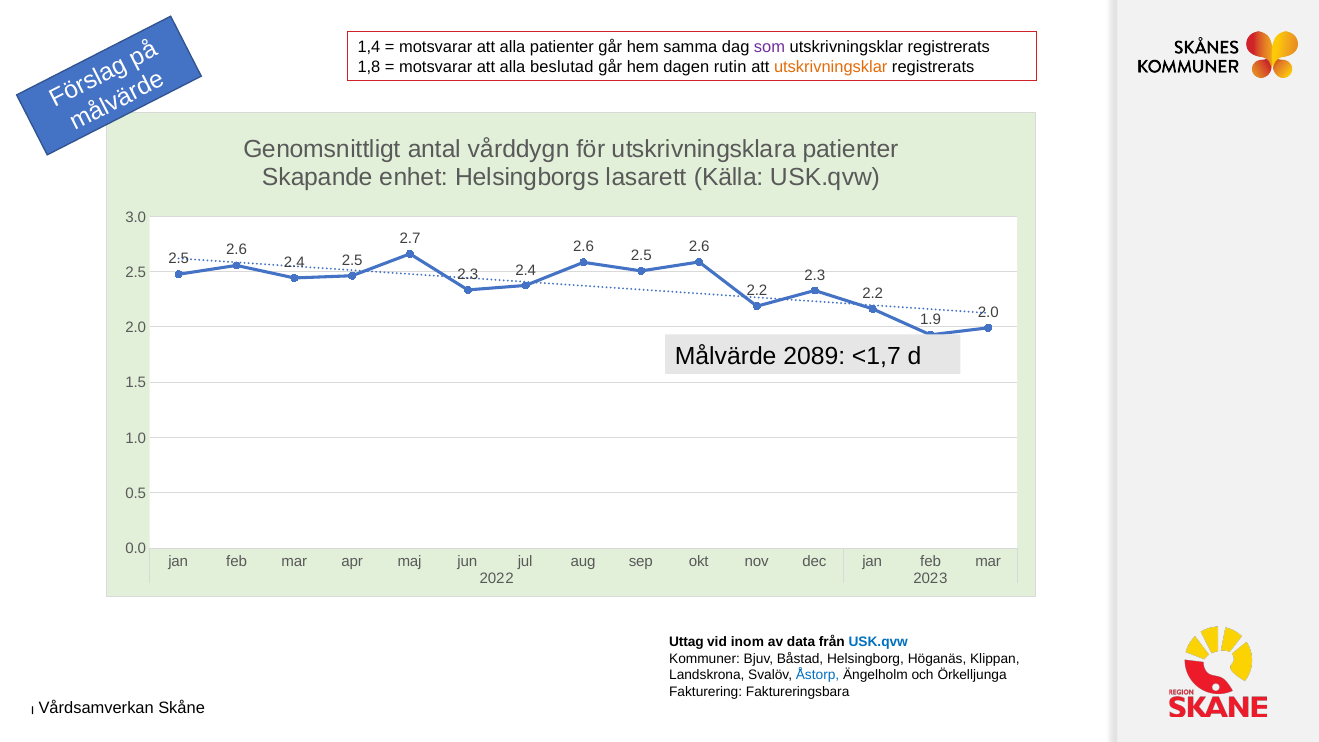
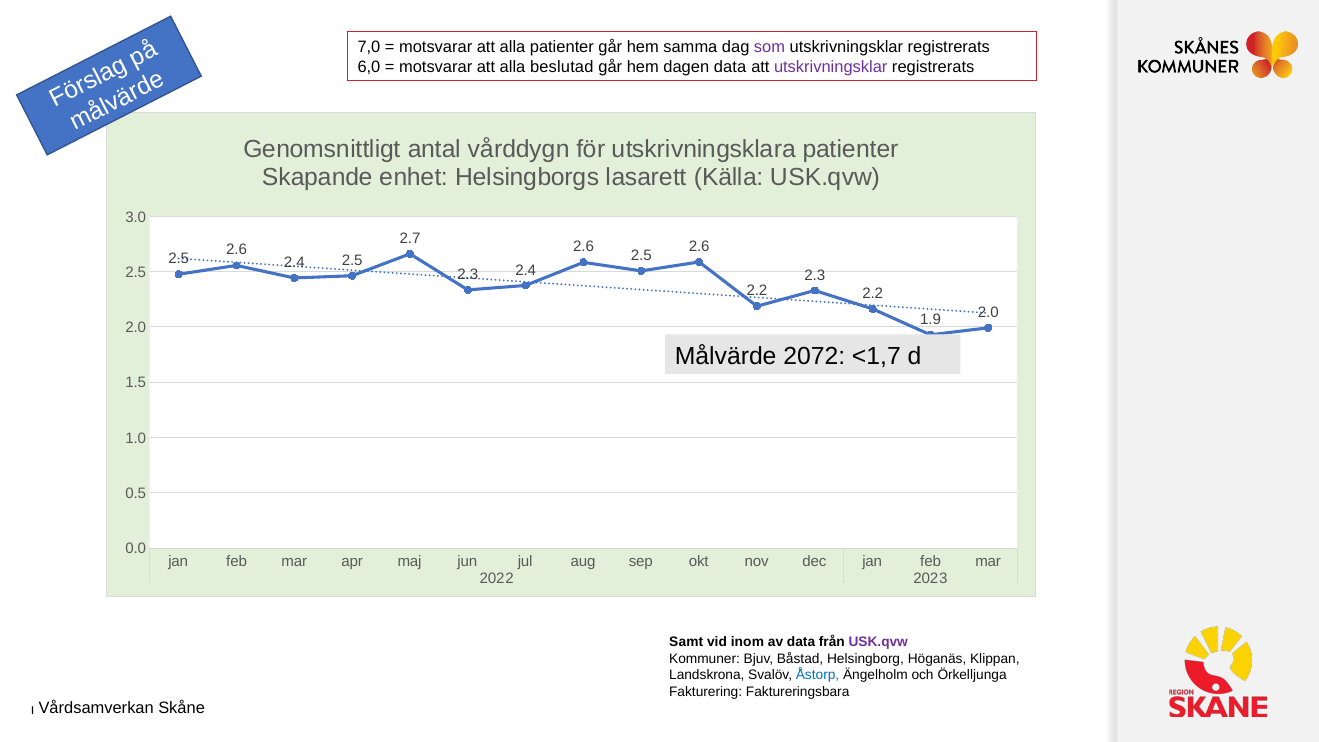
1,4: 1,4 -> 7,0 (369, 47)
1,8: 1,8 -> 6,0 (369, 67)
dagen rutin: rutin -> data (730, 67)
utskrivningsklar colour: orange -> purple (831, 67)
2089: 2089 -> 2072 (814, 356)
Uttag: Uttag -> Samt (686, 642)
USK.qvw colour: blue -> purple (878, 642)
